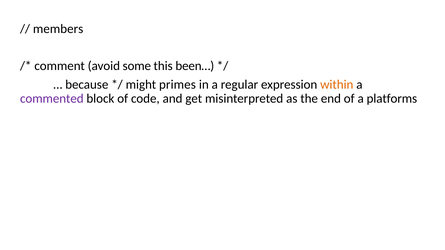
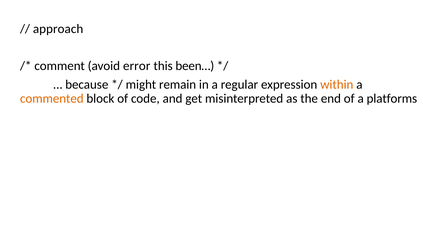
members: members -> approach (58, 29)
some: some -> error (137, 66)
primes: primes -> remain (178, 85)
commented colour: purple -> orange (52, 99)
